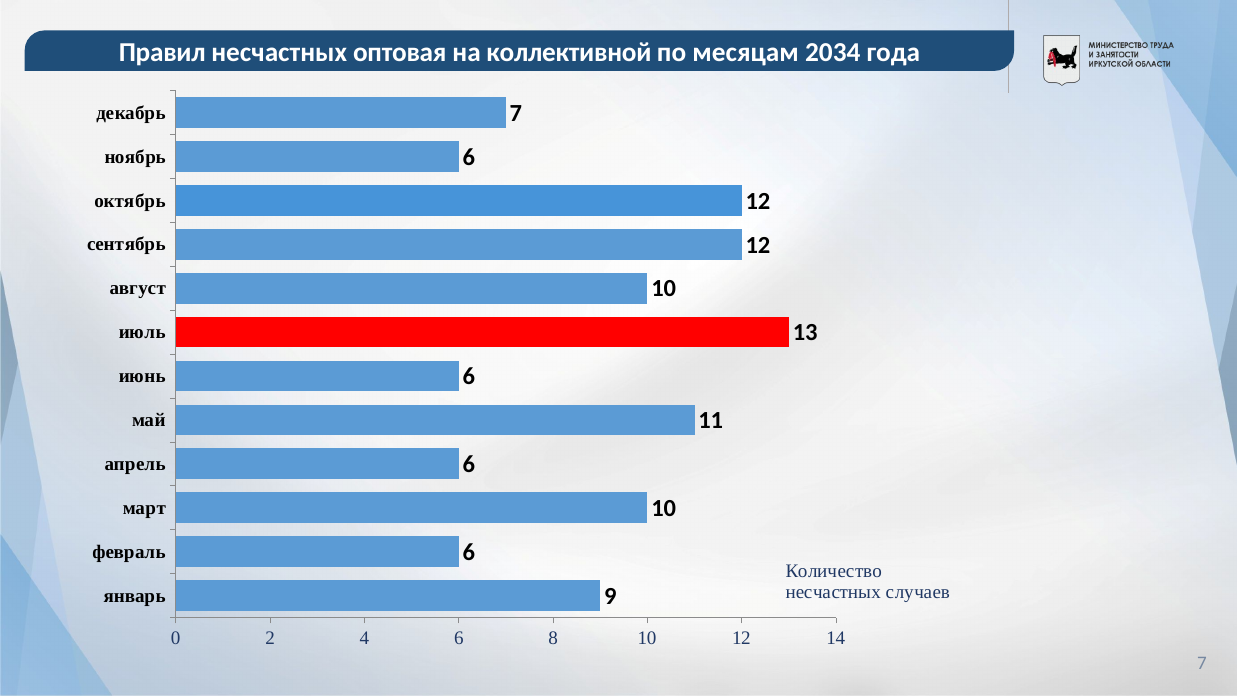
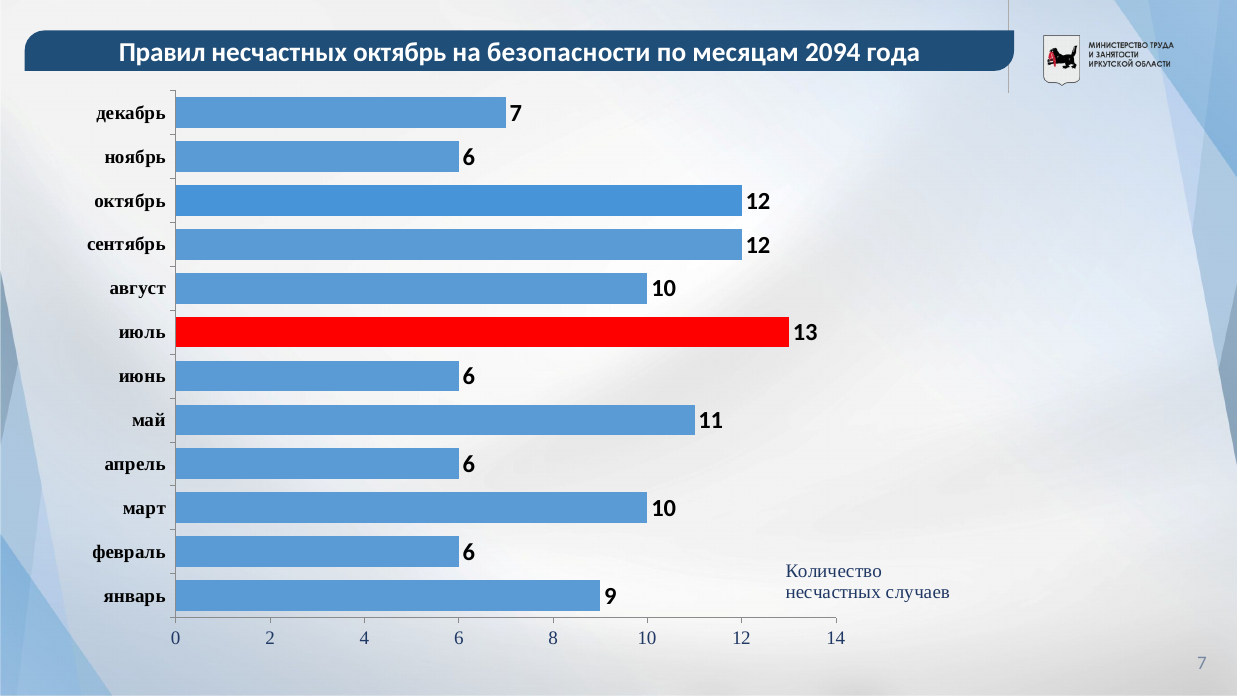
несчастных оптовая: оптовая -> октябрь (400, 53)
коллективной: коллективной -> безопасности (569, 53)
2034: 2034 -> 2094 (833, 53)
